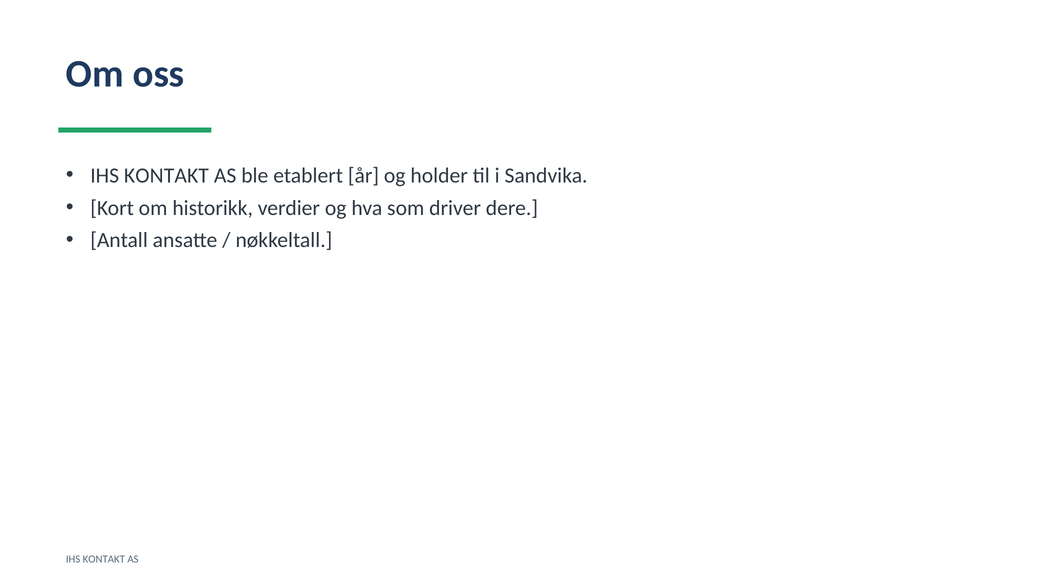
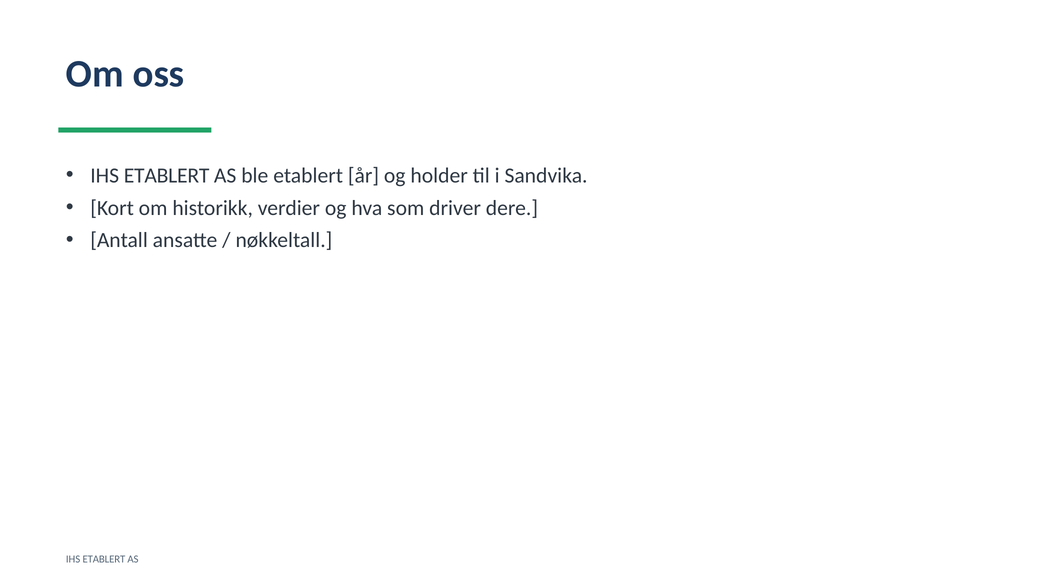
KONTAKT: KONTAKT -> ETABLERT (167, 176)
KONTAKT: KONTAKT -> ETABLERT (104, 560)
